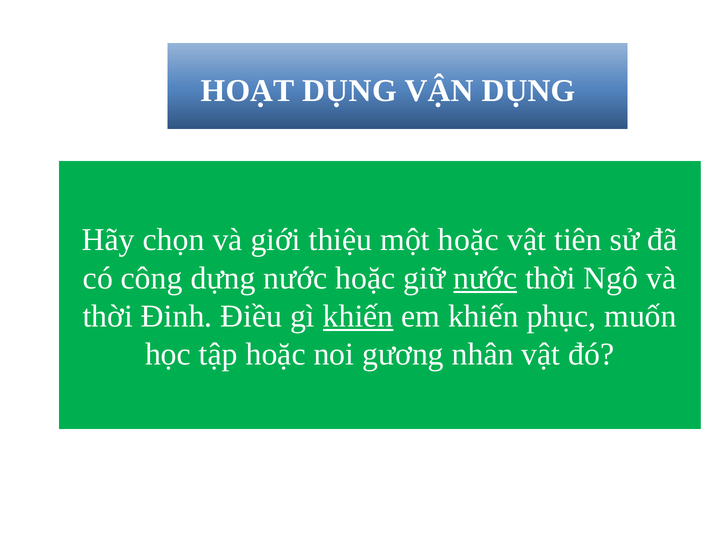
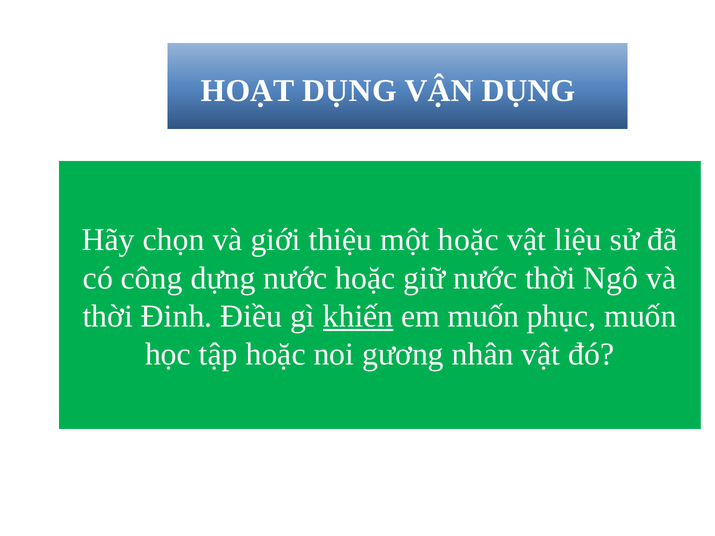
tiên: tiên -> liệu (578, 240)
nước underline: present -> none (485, 278)
em khiến: khiến -> muốn (484, 316)
